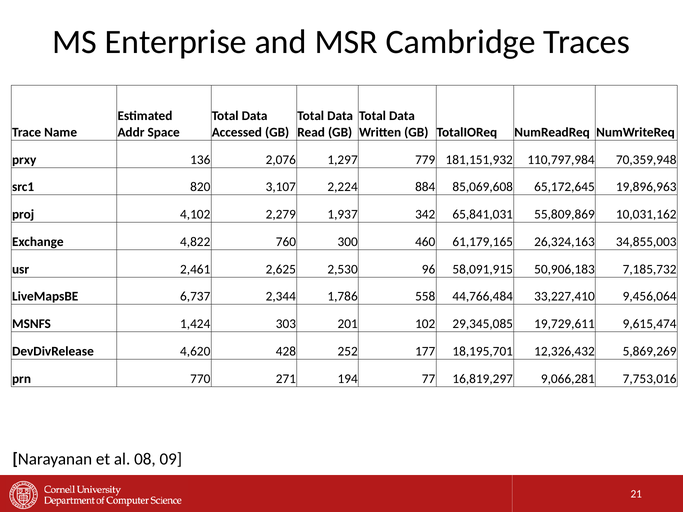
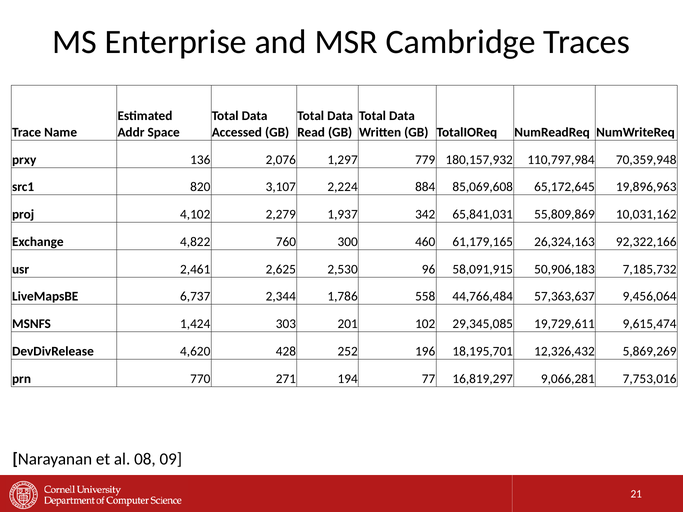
181,151,932: 181,151,932 -> 180,157,932 (479, 160)
34,855,003: 34,855,003 -> 92,322,166 (646, 242)
33,227,410: 33,227,410 -> 57,363,637 (564, 297)
177: 177 -> 196 (425, 352)
